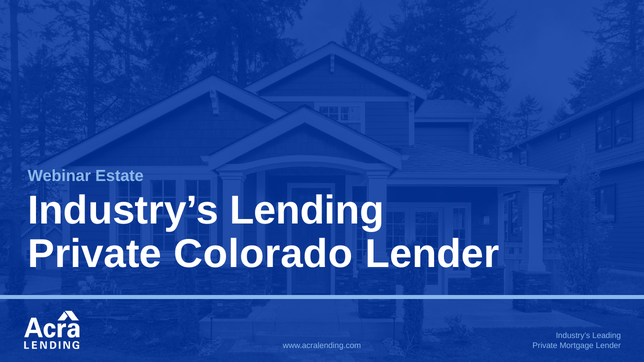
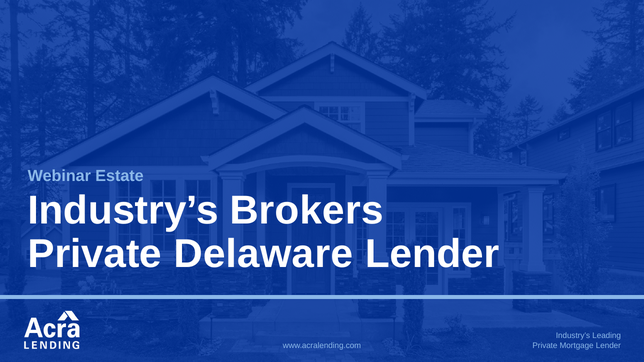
Lending: Lending -> Brokers (307, 211)
Colorado: Colorado -> Delaware (263, 254)
